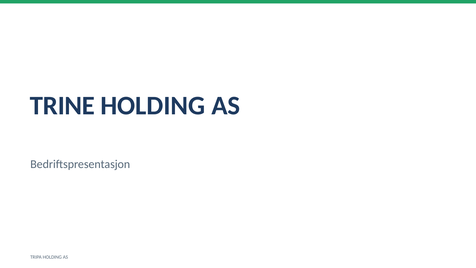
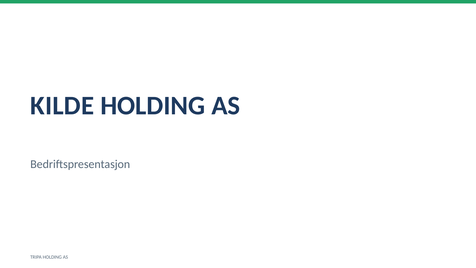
TRINE: TRINE -> KILDE (62, 106)
